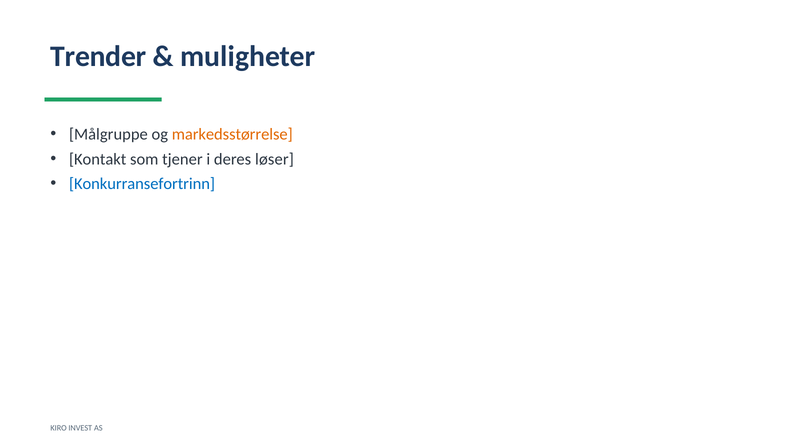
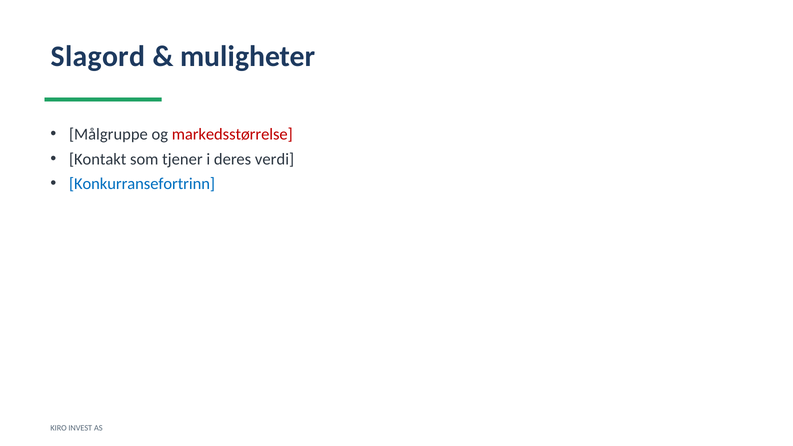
Trender: Trender -> Slagord (98, 57)
markedsstørrelse colour: orange -> red (232, 134)
løser: løser -> verdi (275, 159)
